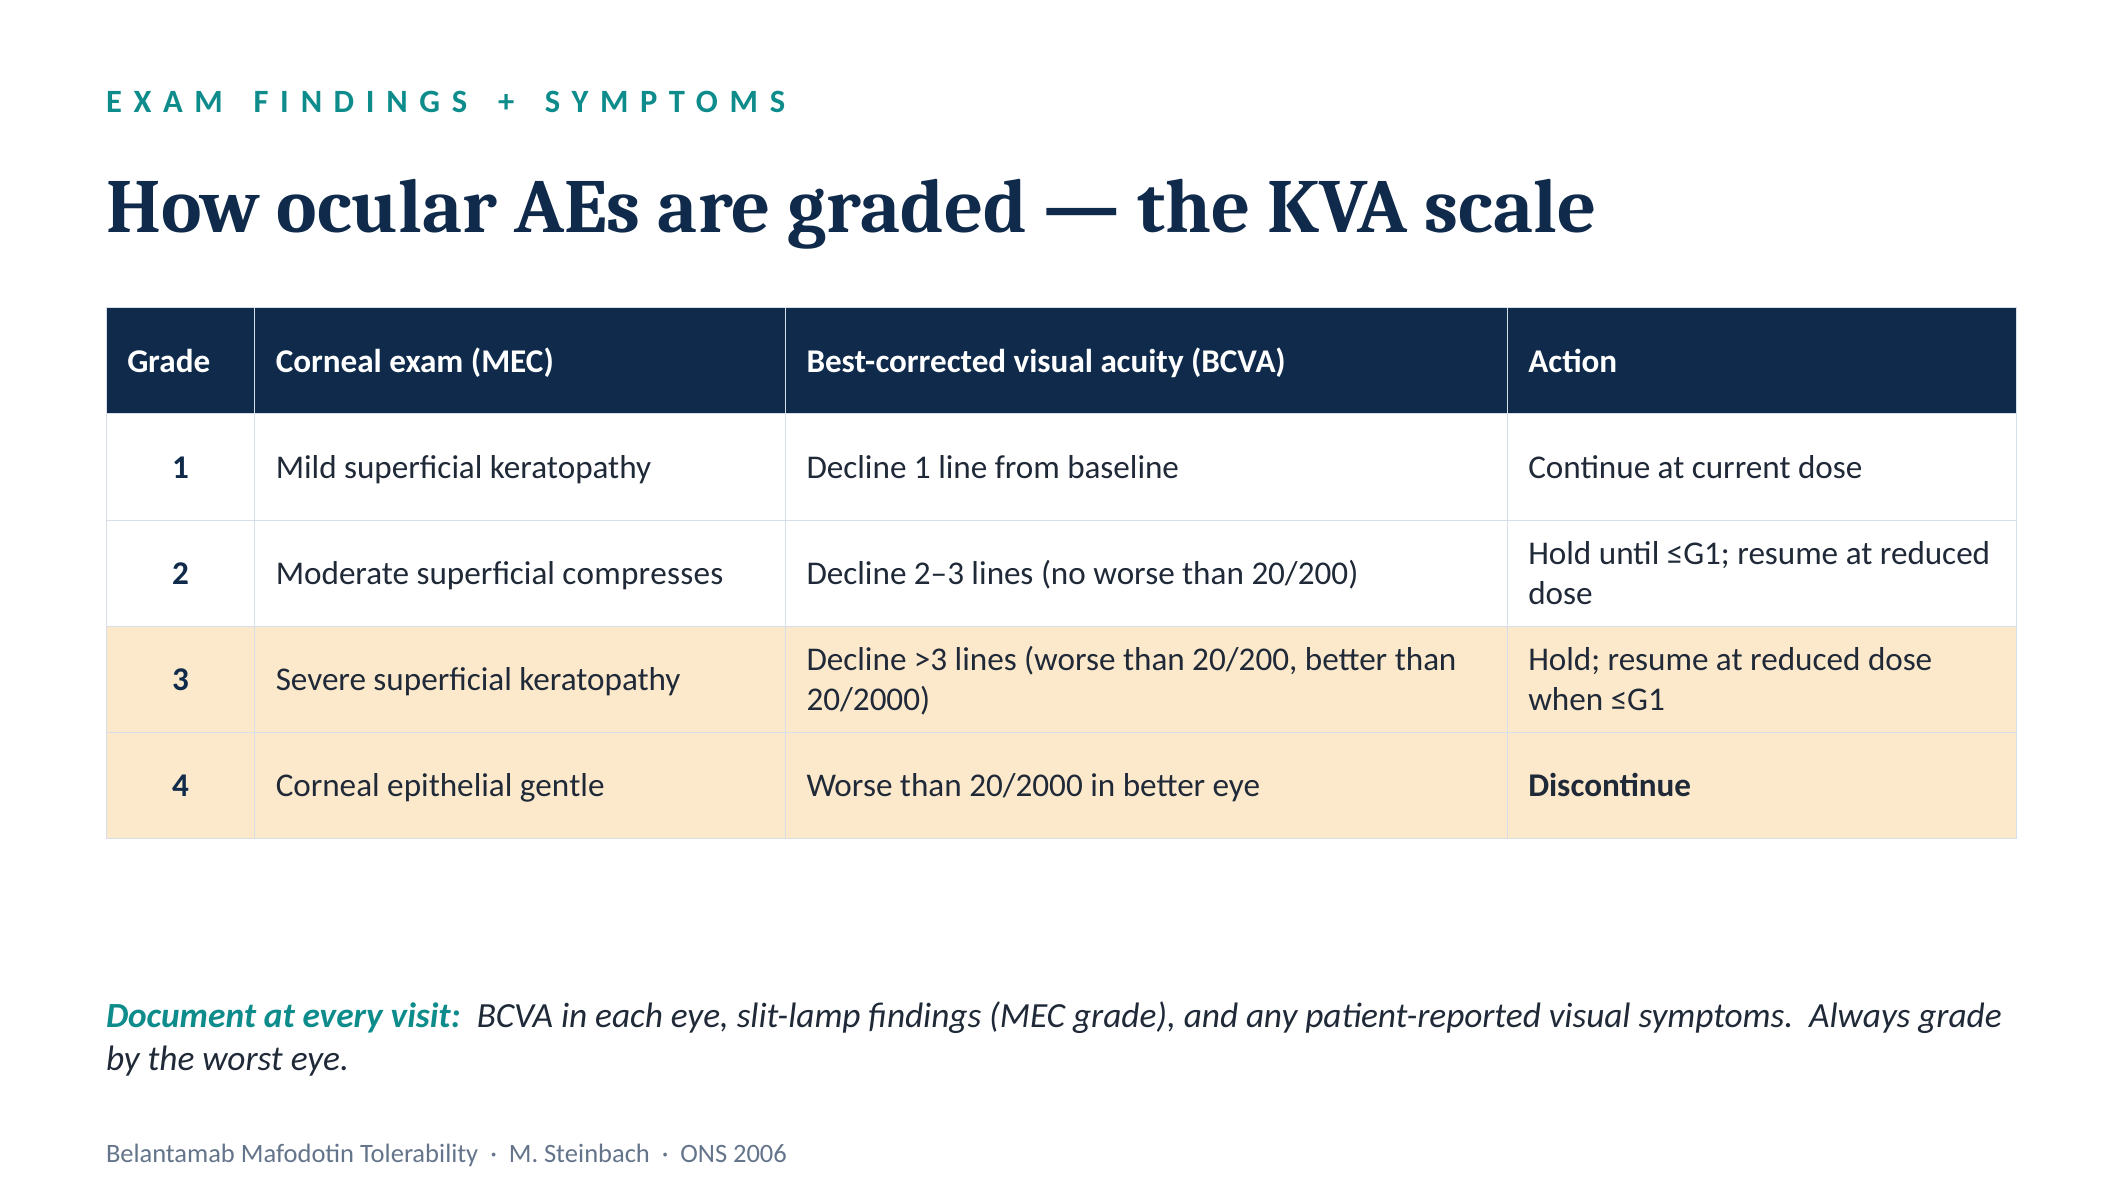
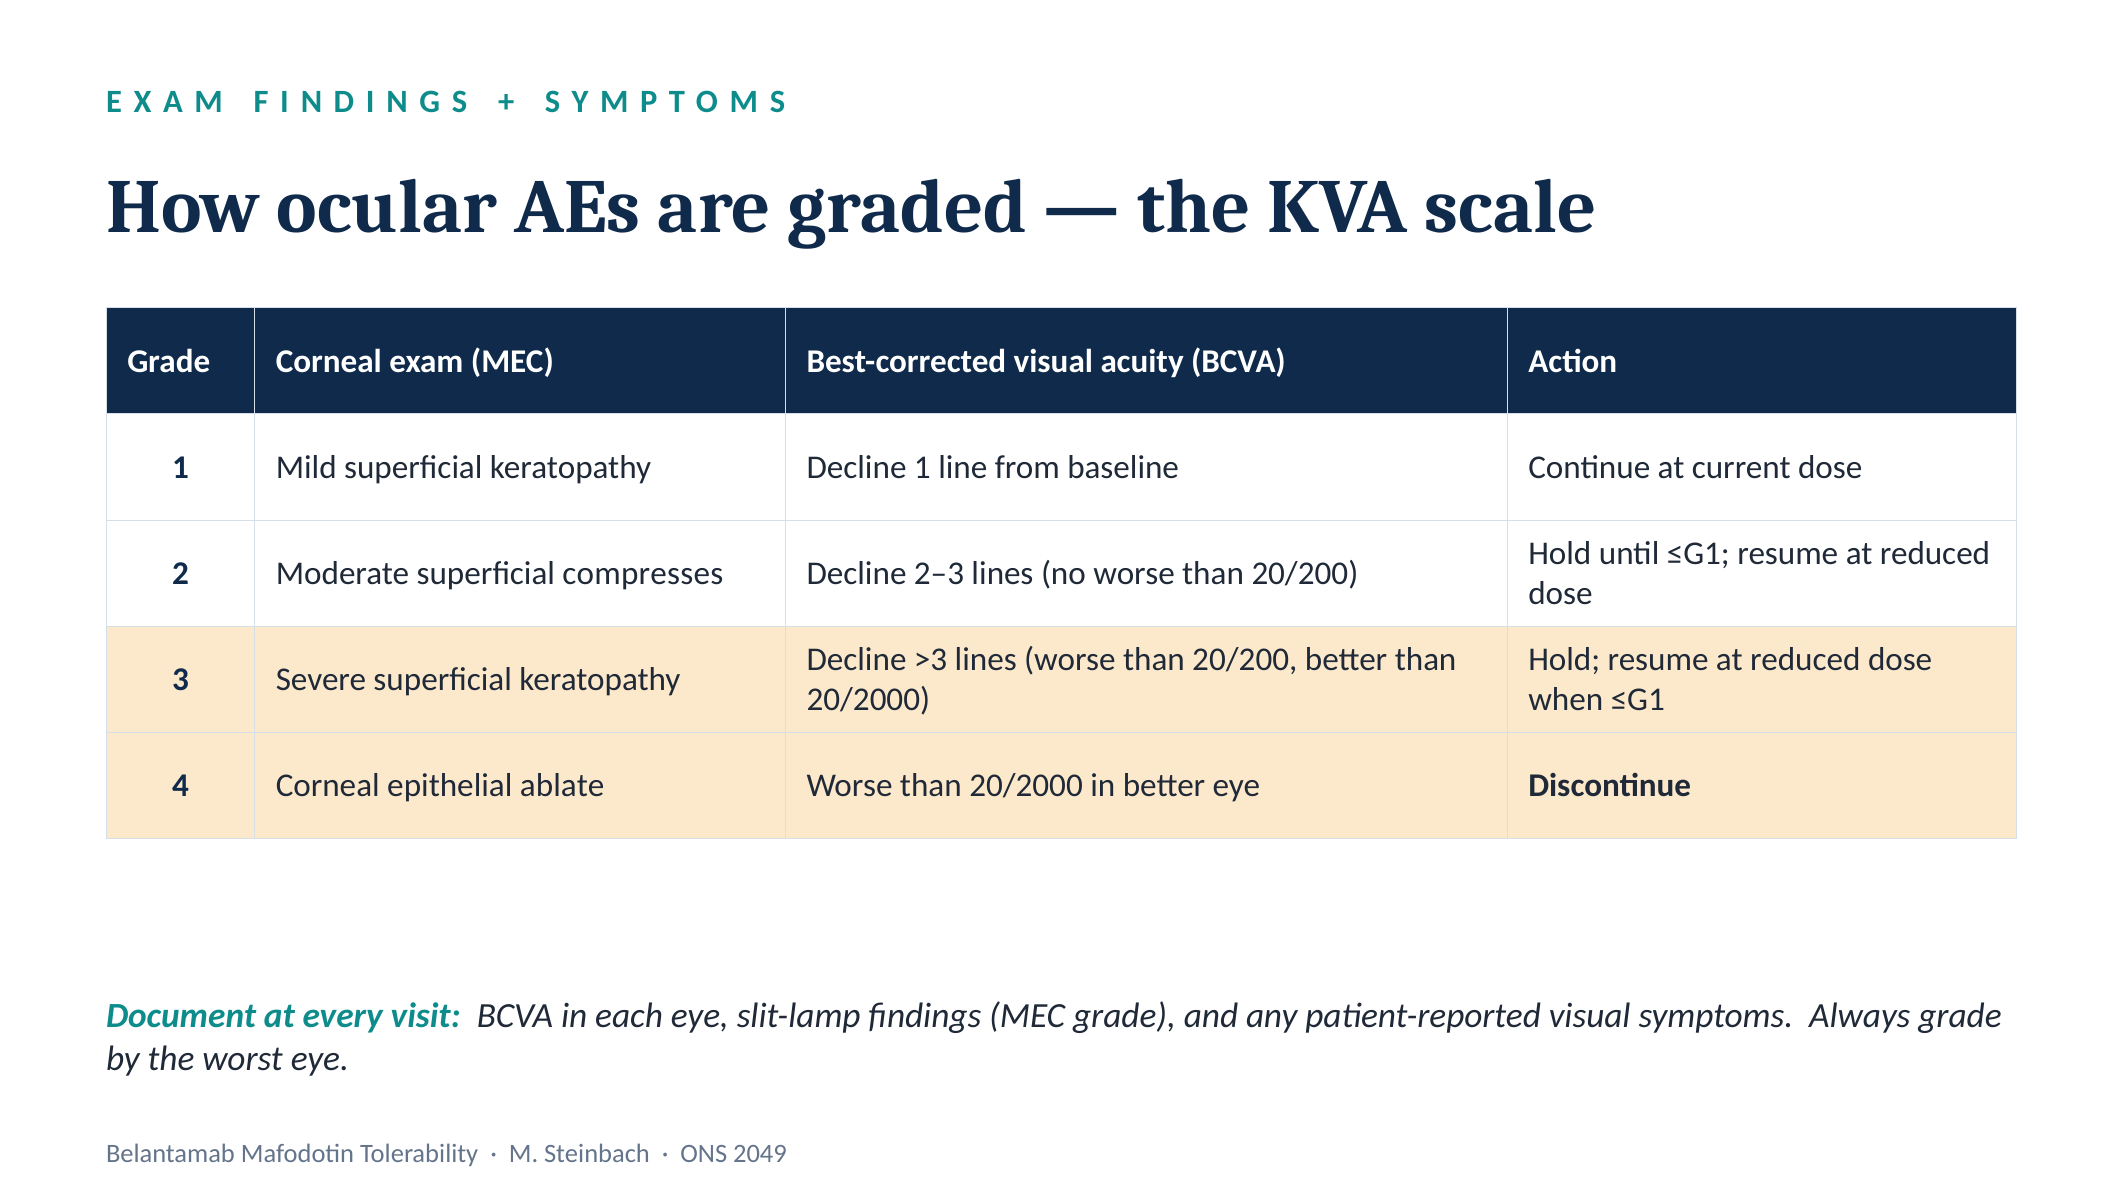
gentle: gentle -> ablate (562, 786)
2006: 2006 -> 2049 (760, 1154)
